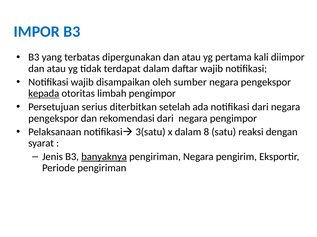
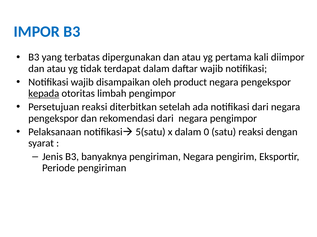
sumber: sumber -> product (190, 82)
Persetujuan serius: serius -> reaksi (95, 107)
3(satu: 3(satu -> 5(satu (151, 132)
8: 8 -> 0 (206, 132)
banyaknya underline: present -> none (104, 157)
